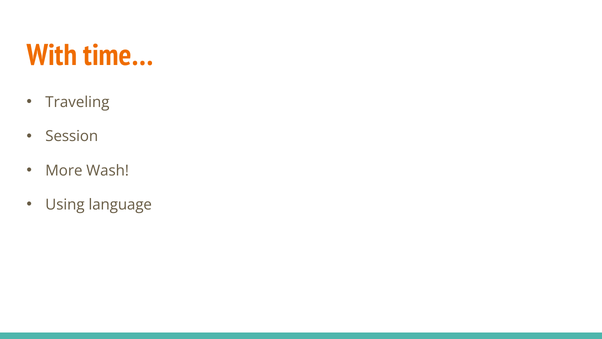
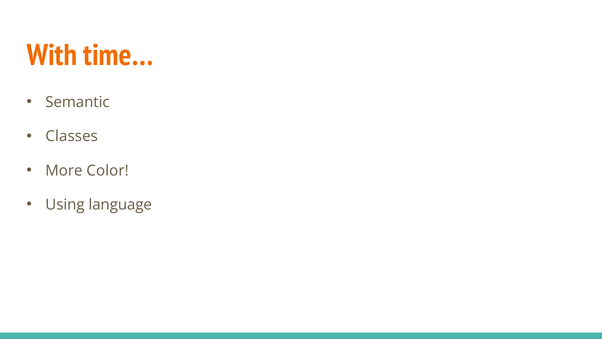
Traveling: Traveling -> Semantic (77, 102)
Session: Session -> Classes (72, 136)
Wash: Wash -> Color (108, 170)
